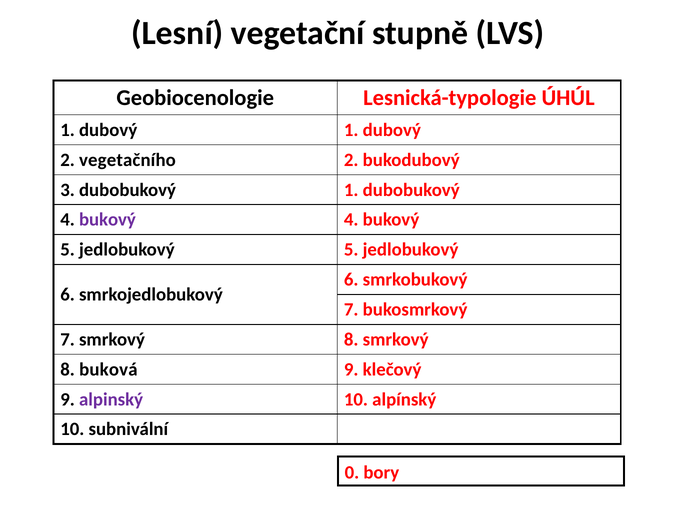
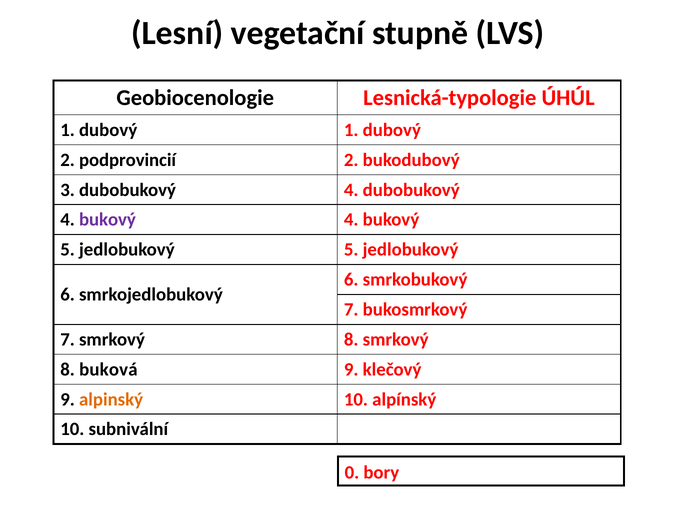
vegetačního: vegetačního -> podprovincií (128, 160)
3 dubobukový 1: 1 -> 4 (351, 190)
alpinský colour: purple -> orange (111, 399)
